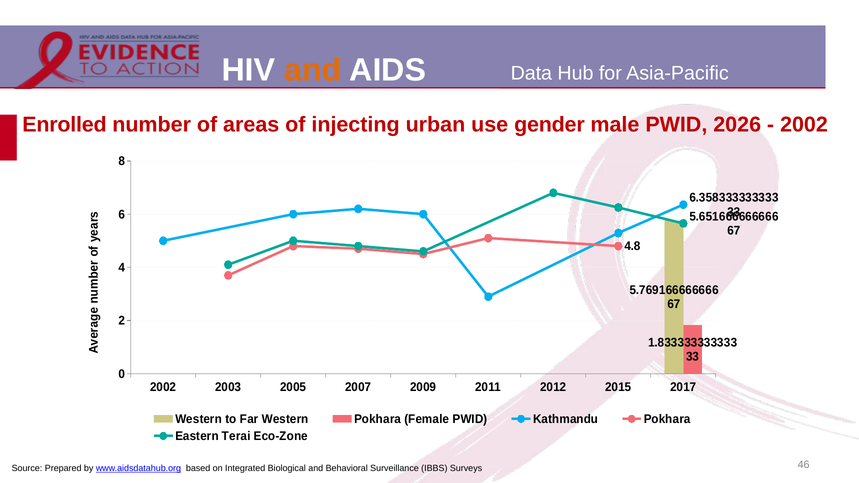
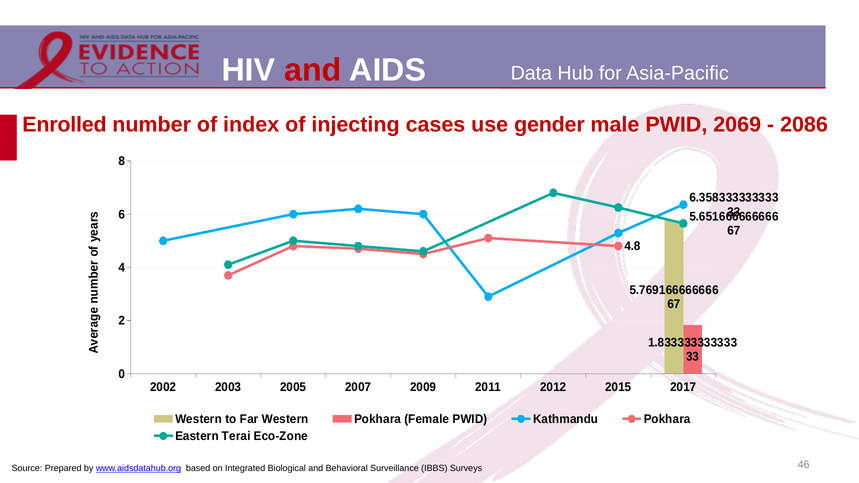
and colour: orange -> red (313, 70)
areas: areas -> index (251, 125)
urban: urban -> cases (435, 125)
2026: 2026 -> 2069 (737, 125)
2002: 2002 -> 2086 (804, 125)
